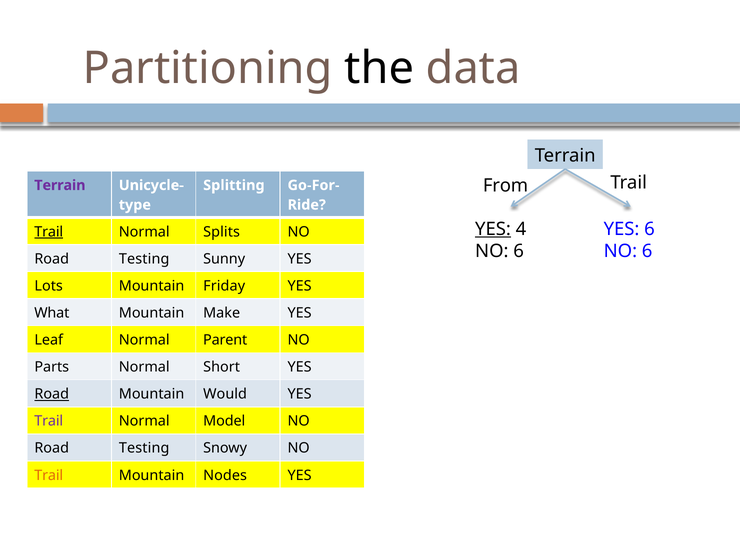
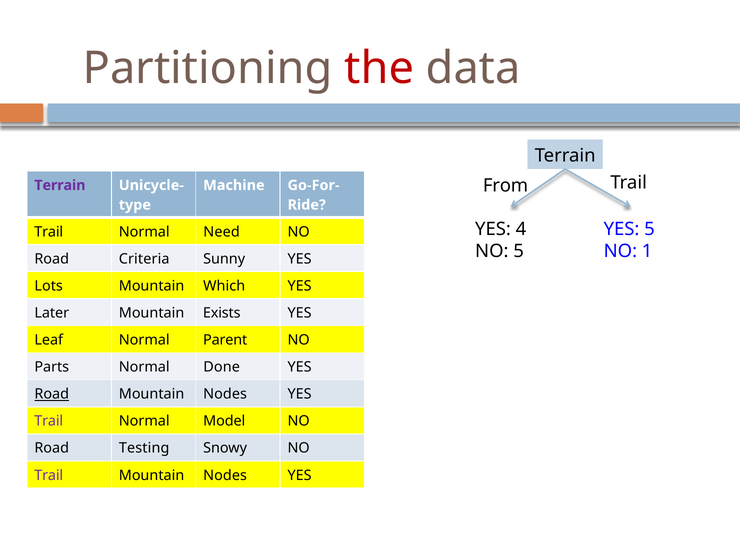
the colour: black -> red (379, 68)
Splitting: Splitting -> Machine (234, 185)
YES underline: present -> none (493, 229)
YES 6: 6 -> 5 (650, 229)
Trail underline: present -> none (49, 232)
Splits: Splits -> Need (222, 232)
6: 6 -> 5 (519, 251)
6: 6 -> 1 (647, 251)
Testing: Testing -> Criteria (144, 259)
Friday: Friday -> Which (224, 286)
What: What -> Later (52, 313)
Make: Make -> Exists (222, 313)
Short: Short -> Done (222, 367)
Would: Would -> Nodes (225, 394)
Trail colour: orange -> purple (49, 475)
